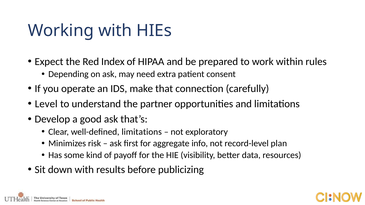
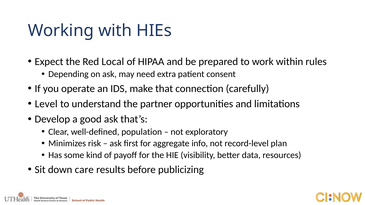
Index: Index -> Local (113, 62)
well-defined limitations: limitations -> population (142, 132)
down with: with -> care (84, 170)
